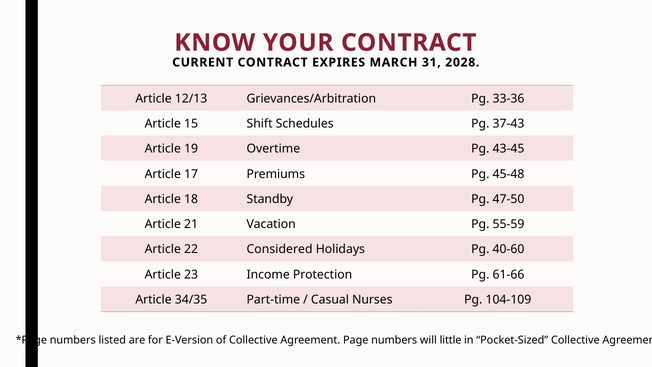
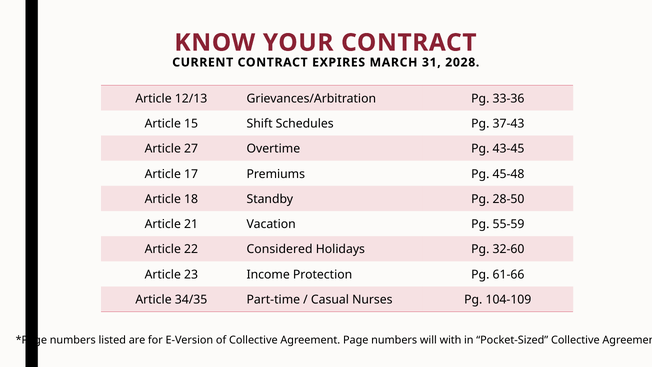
19: 19 -> 27 (191, 149)
47-50: 47-50 -> 28-50 (508, 199)
40-60: 40-60 -> 32-60 (508, 249)
little: little -> with (451, 340)
